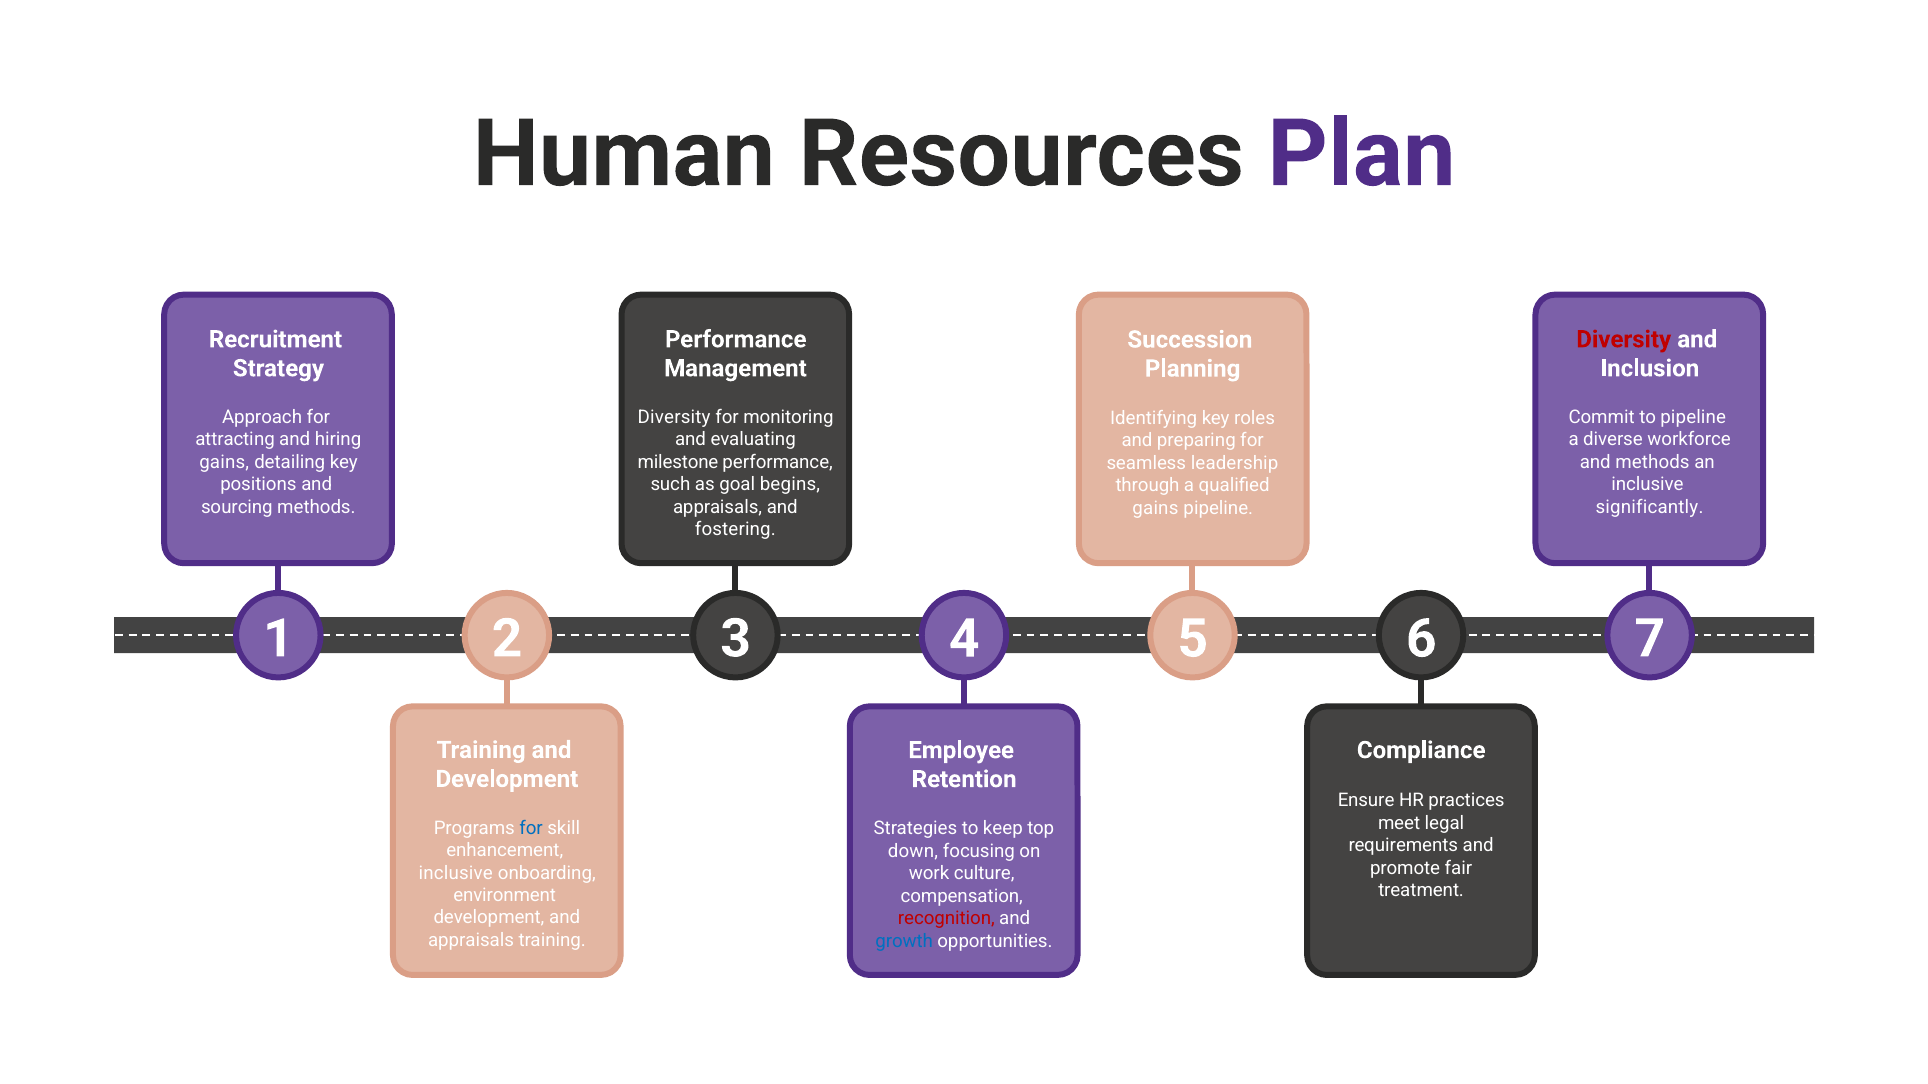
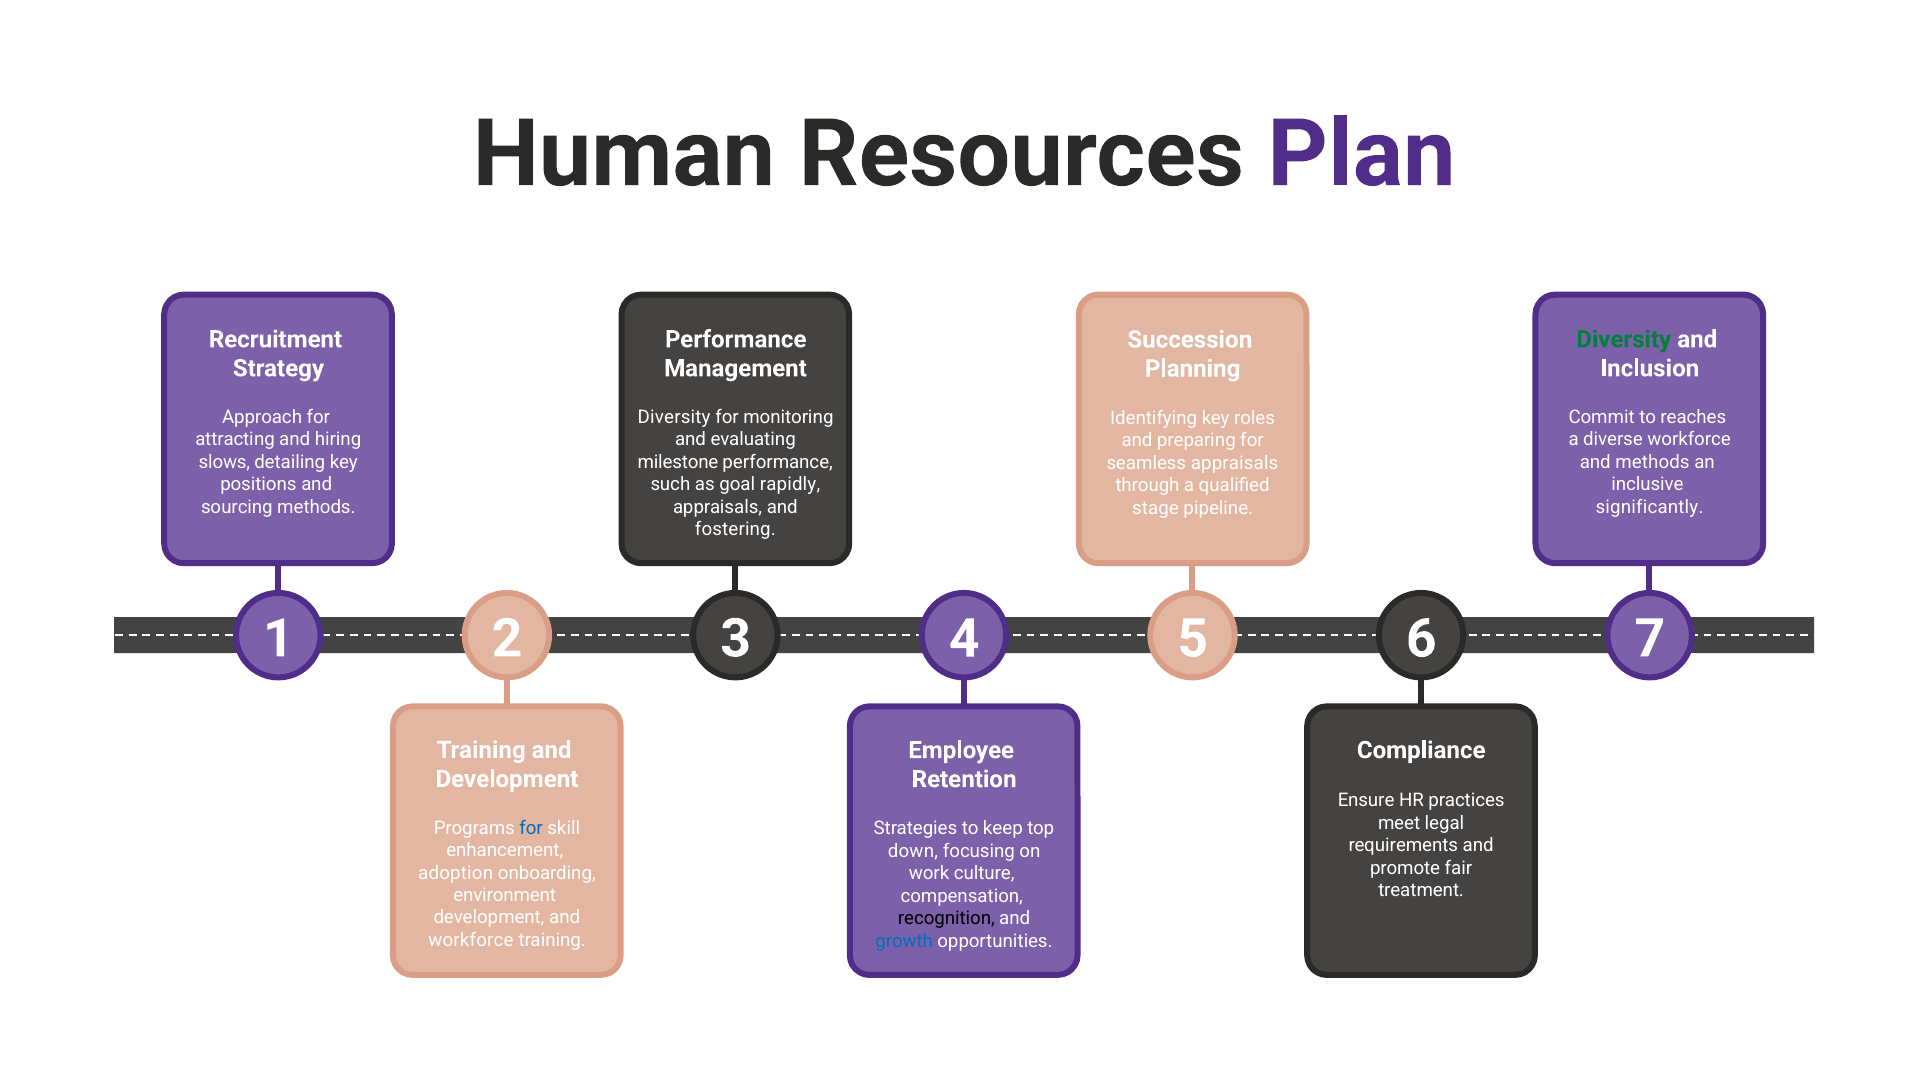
Diversity colour: red -> green (1624, 340)
to pipeline: pipeline -> reaches (1693, 418)
gains: gains -> slows (224, 462)
seamless leadership: leadership -> appraisals (1235, 463)
begins: begins -> rapidly (790, 485)
gains: gains -> stage (1155, 508)
inclusive: inclusive -> adoption (456, 873)
recognition colour: red -> black (946, 919)
appraisals: appraisals -> workforce (471, 941)
